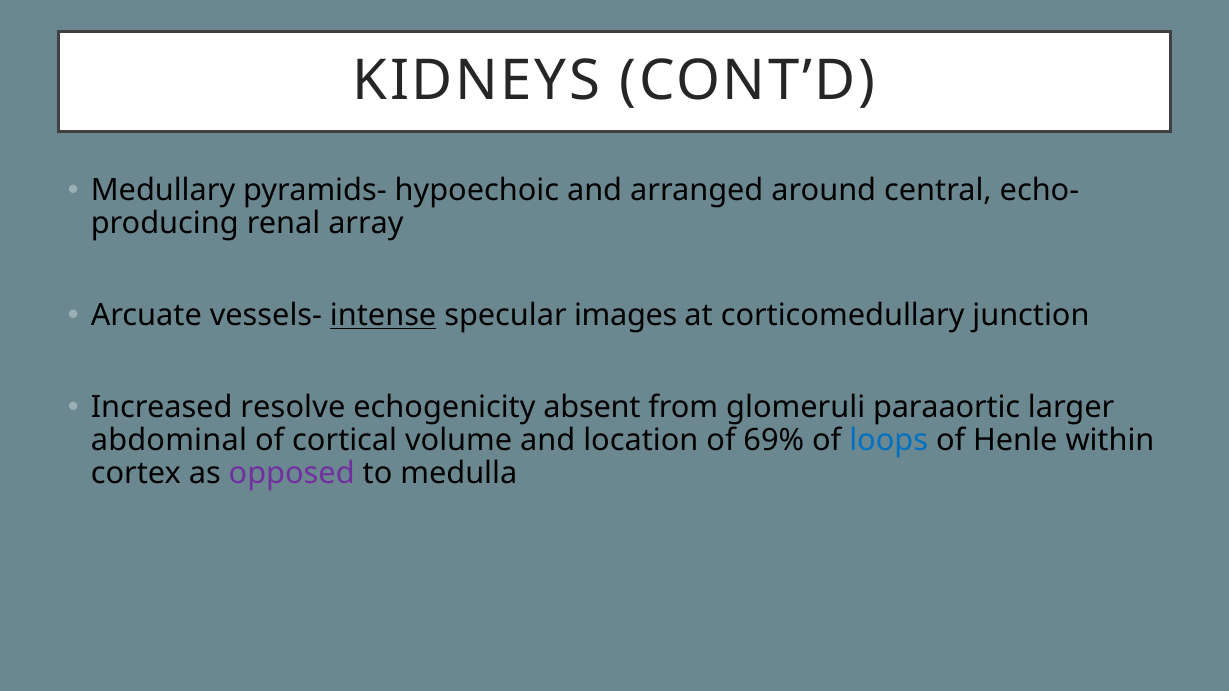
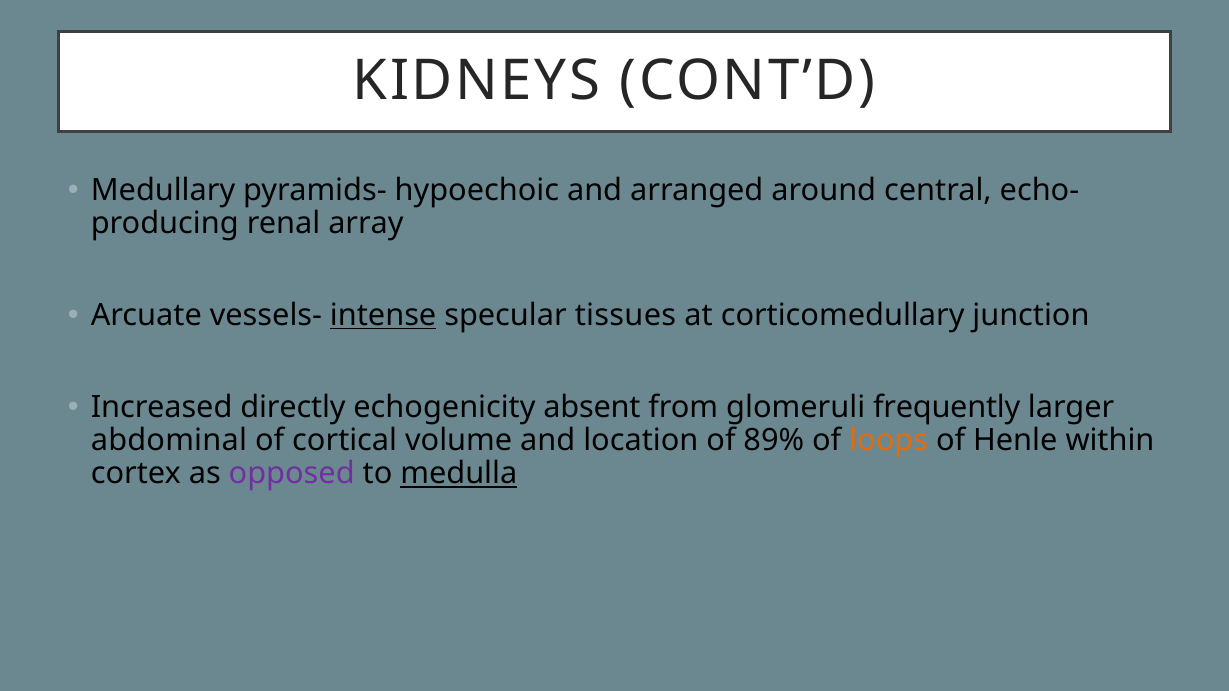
images: images -> tissues (625, 315)
resolve: resolve -> directly (293, 407)
paraaortic: paraaortic -> frequently (947, 407)
69%: 69% -> 89% (774, 441)
loops colour: blue -> orange (889, 441)
medulla underline: none -> present (459, 474)
